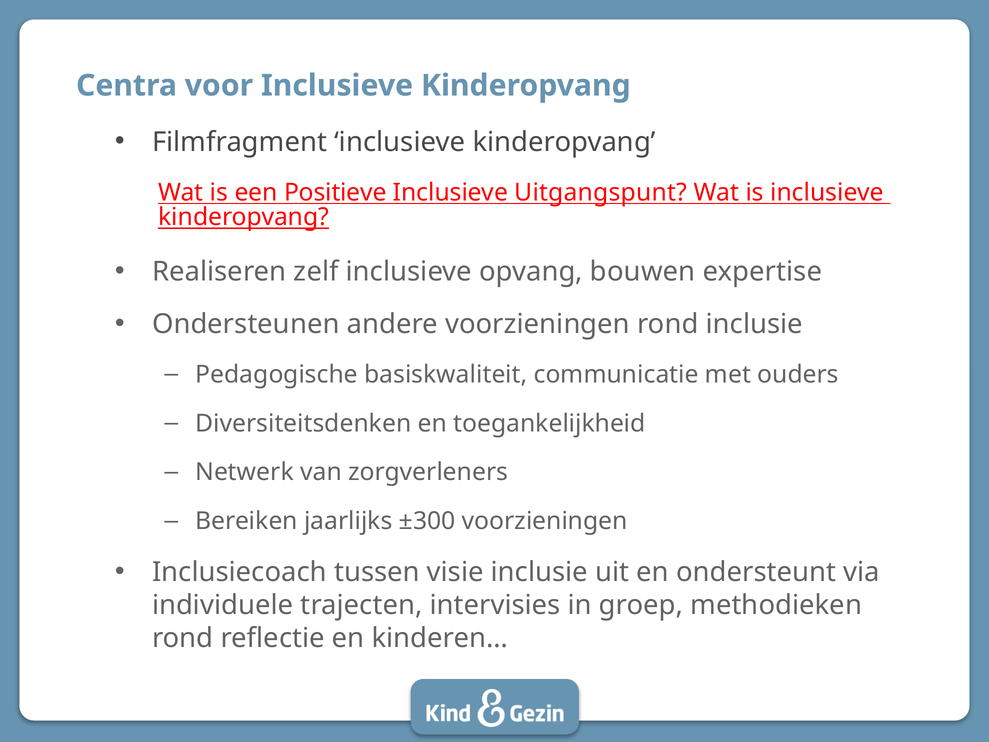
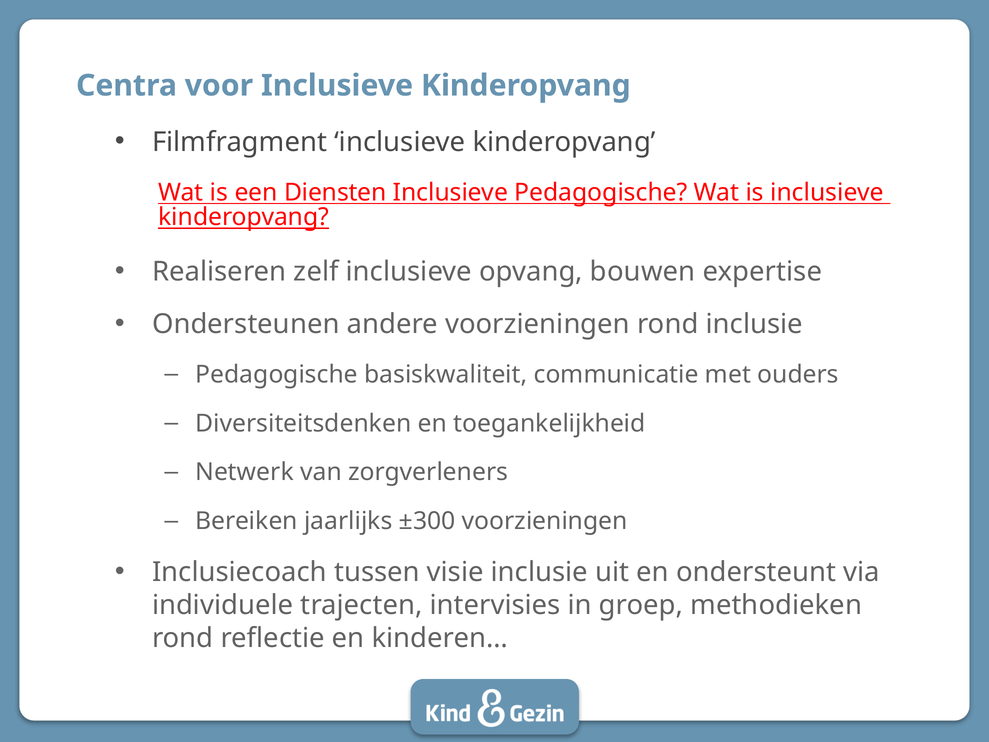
Positieve: Positieve -> Diensten (335, 192)
Inclusieve Uitgangspunt: Uitgangspunt -> Pedagogische (601, 192)
